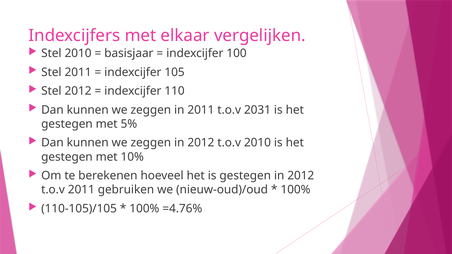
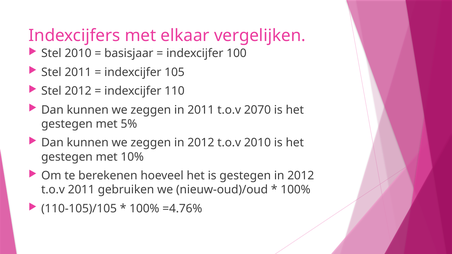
2031: 2031 -> 2070 (257, 110)
